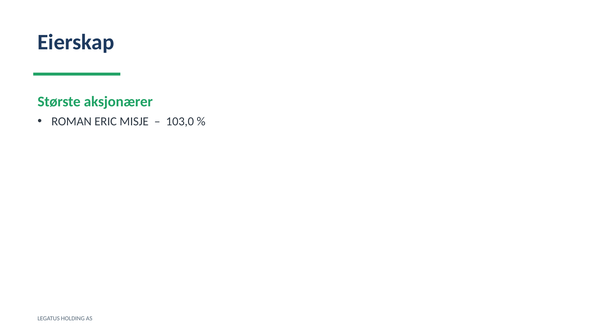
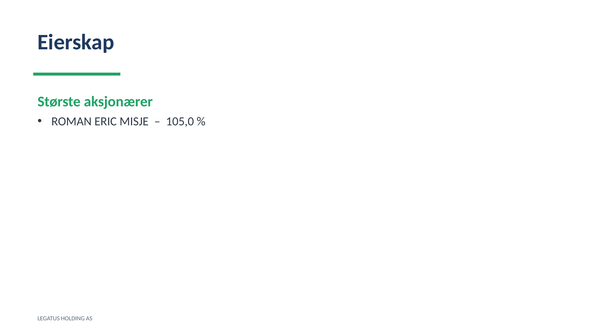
103,0: 103,0 -> 105,0 (180, 121)
